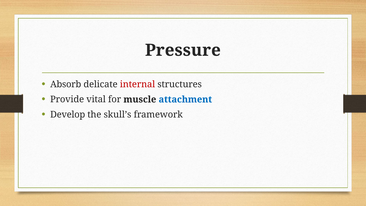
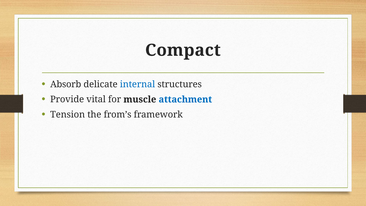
Pressure: Pressure -> Compact (183, 50)
internal colour: red -> blue (138, 84)
Develop: Develop -> Tension (68, 114)
skull’s: skull’s -> from’s (118, 114)
